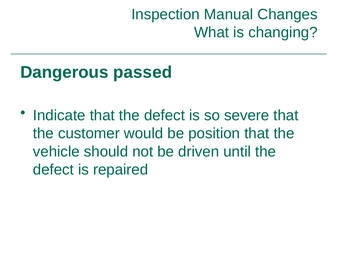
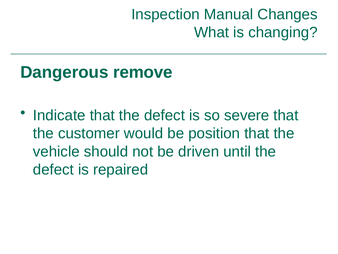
passed: passed -> remove (143, 72)
